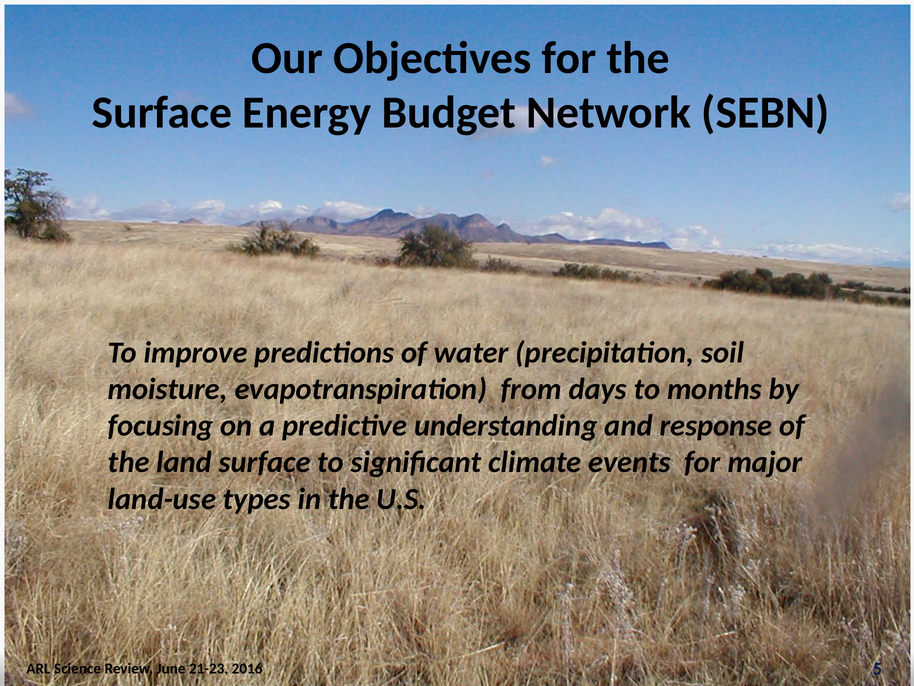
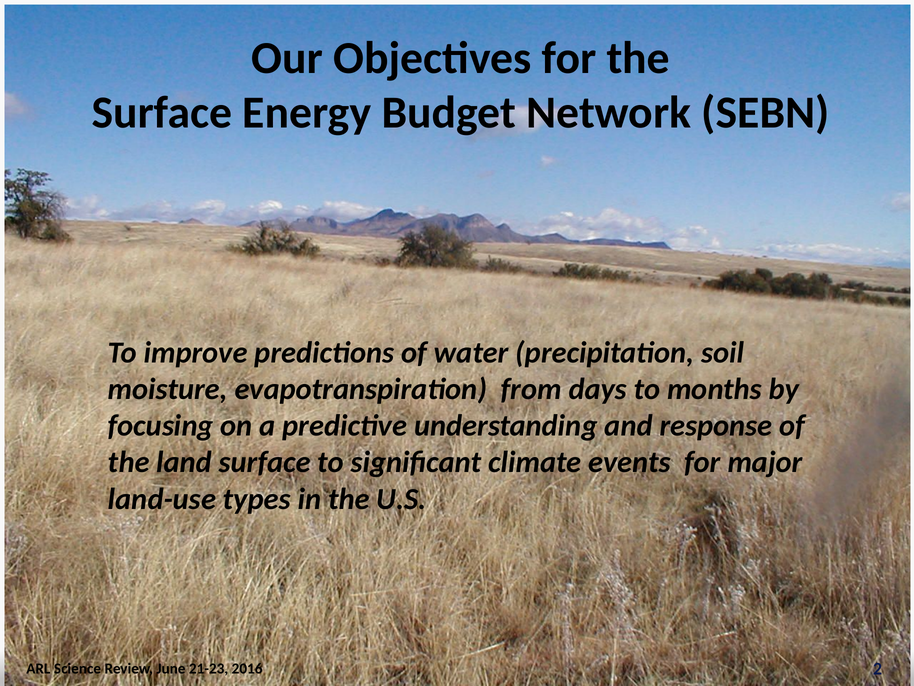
5: 5 -> 2 (878, 668)
